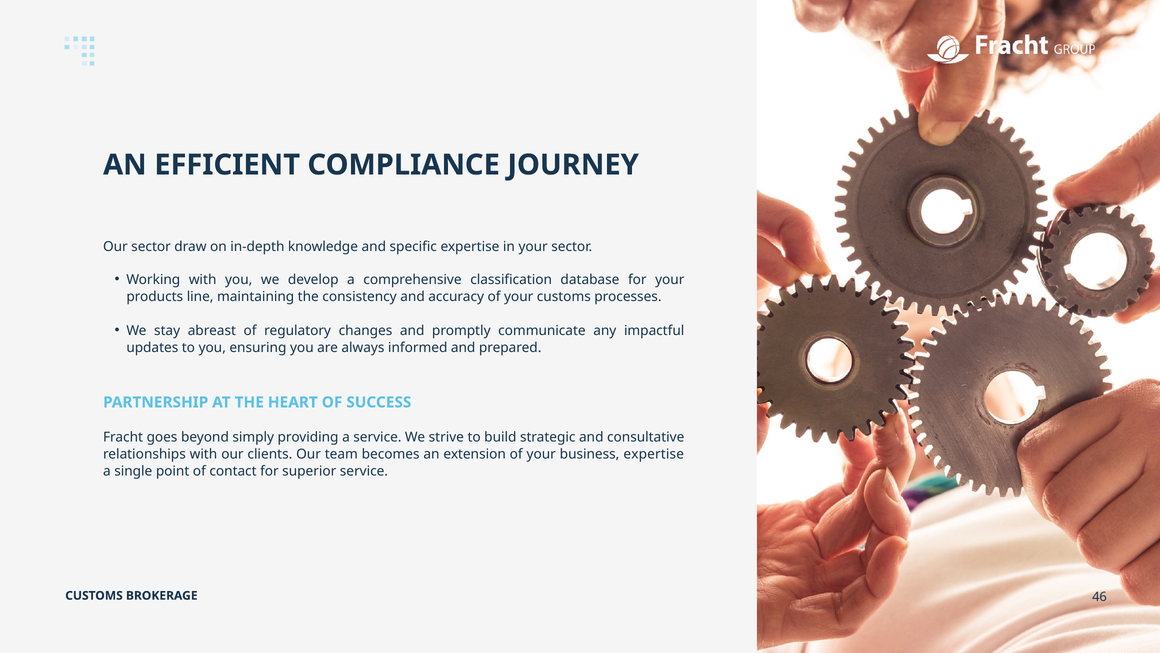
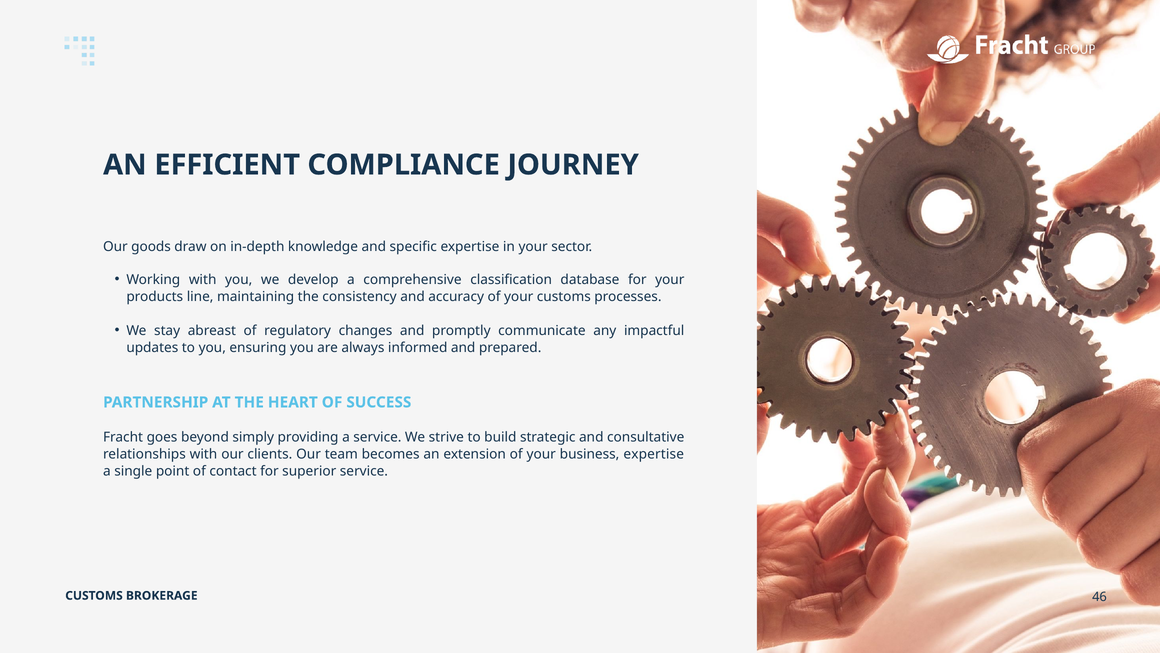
Our sector: sector -> goods (151, 247)
